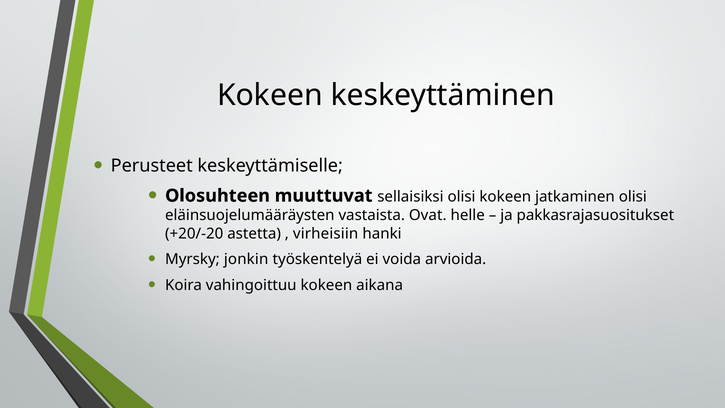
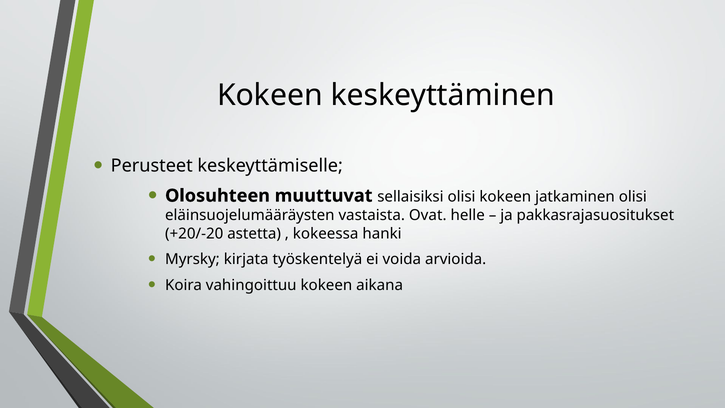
virheisiin: virheisiin -> kokeessa (326, 234)
jonkin: jonkin -> kirjata (246, 259)
